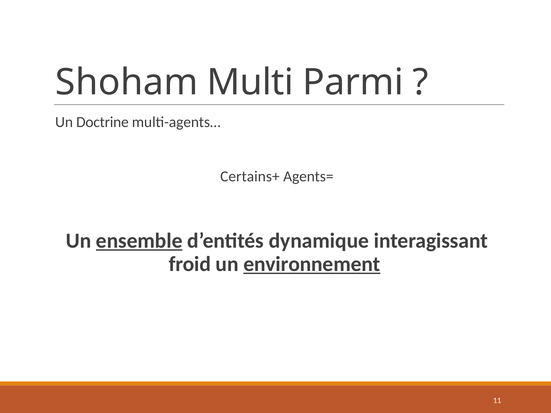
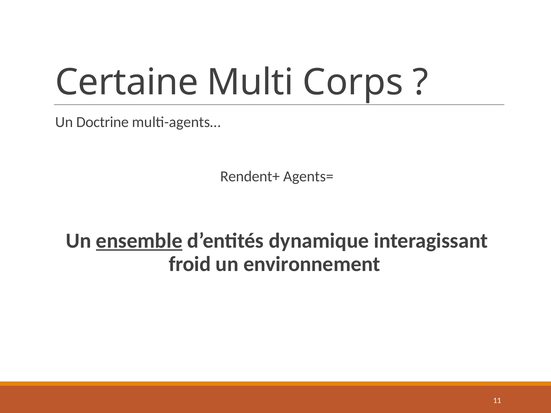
Shoham: Shoham -> Certaine (127, 82)
Parmi: Parmi -> Corps (353, 82)
Certains+: Certains+ -> Rendent+ (250, 177)
environnement underline: present -> none (312, 264)
